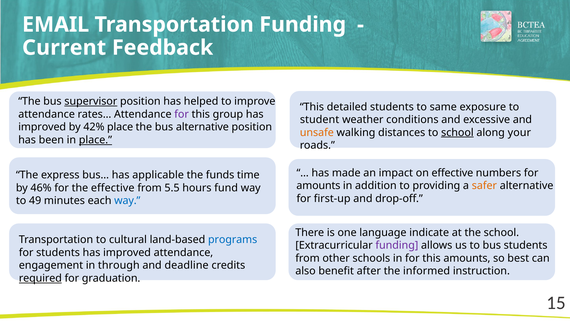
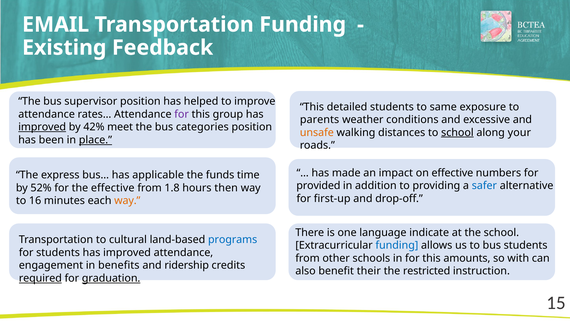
Current: Current -> Existing (64, 48)
supervisor underline: present -> none (91, 101)
student: student -> parents (320, 120)
improved underline: none -> present (42, 127)
42% place: place -> meet (120, 127)
bus alternative: alternative -> categories (202, 127)
amounts: amounts -> provided (318, 186)
safer colour: orange -> blue (484, 186)
46%: 46% -> 52% (41, 188)
5.5: 5.5 -> 1.8 (172, 188)
fund: fund -> then (226, 188)
49: 49 -> 16 (35, 200)
way colour: blue -> orange (127, 200)
funding colour: purple -> blue (397, 245)
best: best -> with (518, 258)
through: through -> benefits (119, 265)
deadline: deadline -> ridership (187, 265)
after: after -> their (369, 271)
informed: informed -> restricted (427, 271)
graduation underline: none -> present (111, 278)
